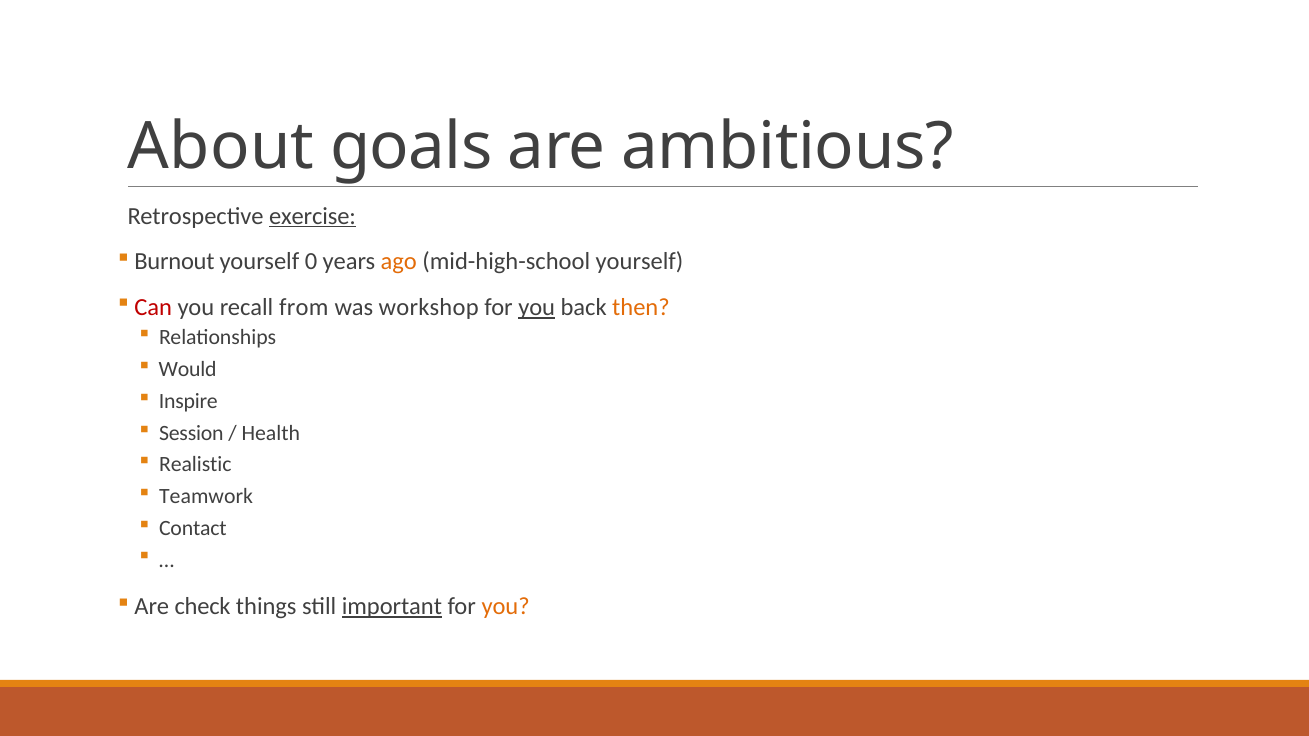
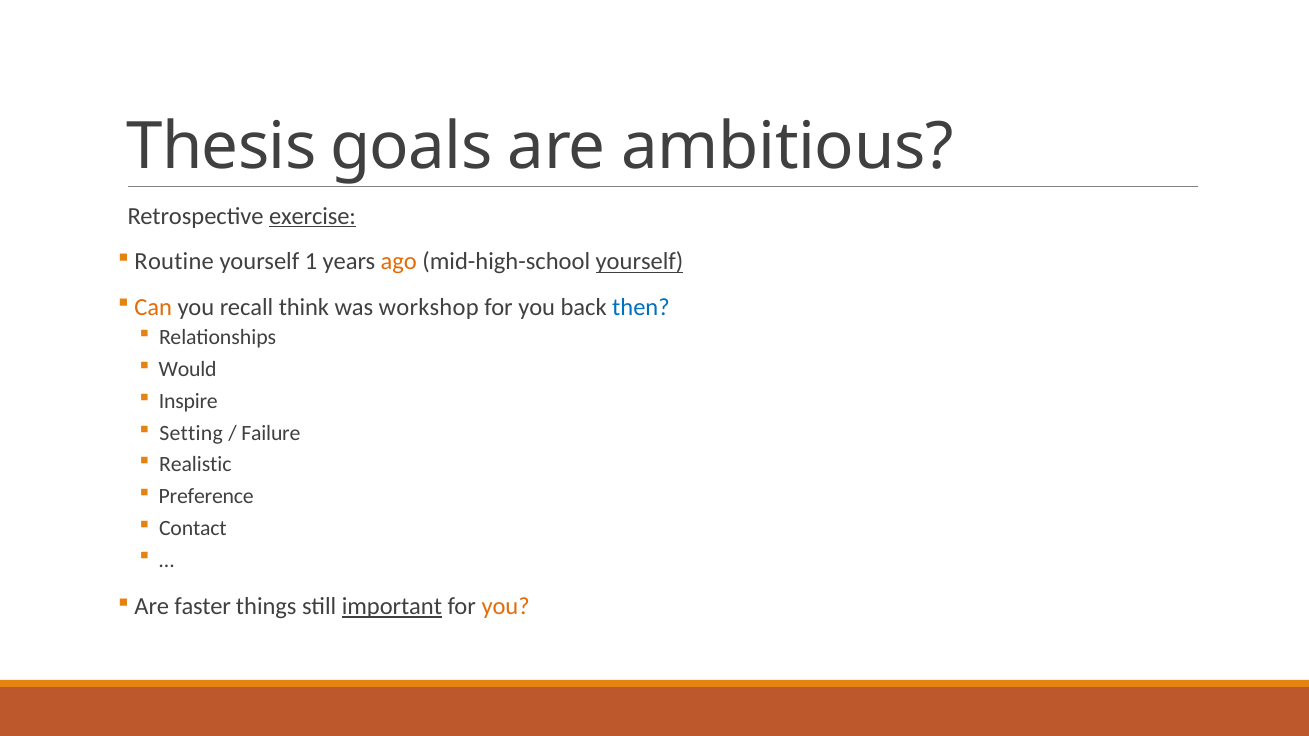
About: About -> Thesis (221, 147)
Burnout: Burnout -> Routine (174, 262)
0: 0 -> 1 (311, 262)
yourself underline: none -> present (639, 262)
Can colour: red -> orange (153, 307)
from: from -> think (304, 307)
you underline: present -> none (537, 307)
then colour: orange -> blue (641, 307)
Session: Session -> Setting (191, 433)
Health: Health -> Failure (271, 433)
Teamwork: Teamwork -> Preference (206, 497)
check: check -> faster (203, 607)
